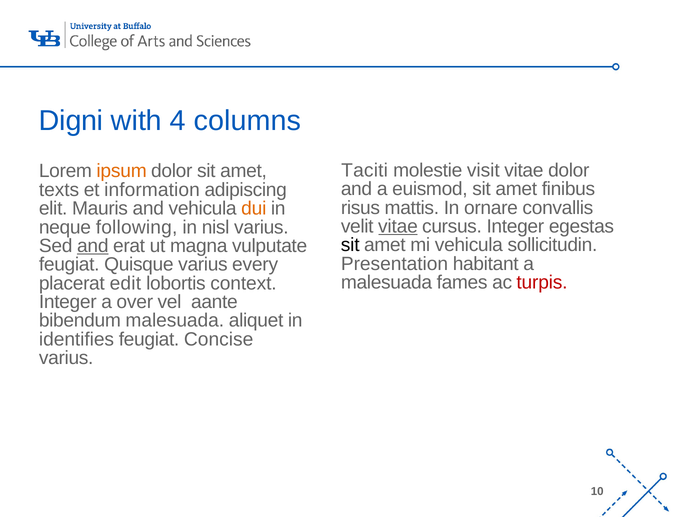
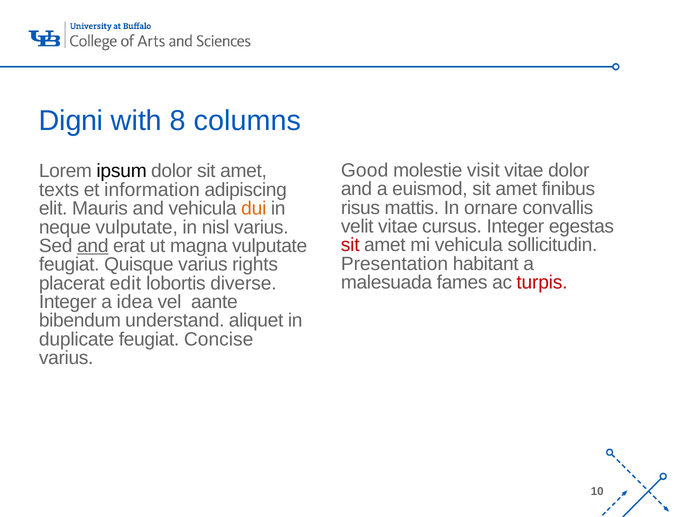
4: 4 -> 8 (178, 121)
Taciti: Taciti -> Good (365, 171)
ipsum colour: orange -> black (122, 171)
vitae underline: present -> none (398, 227)
neque following: following -> vulputate (137, 227)
sit colour: black -> red (350, 245)
every: every -> rights (255, 265)
context: context -> diverse (243, 283)
over: over -> idea (135, 302)
bibendum malesuada: malesuada -> understand (175, 321)
identifies: identifies -> duplicate (77, 340)
